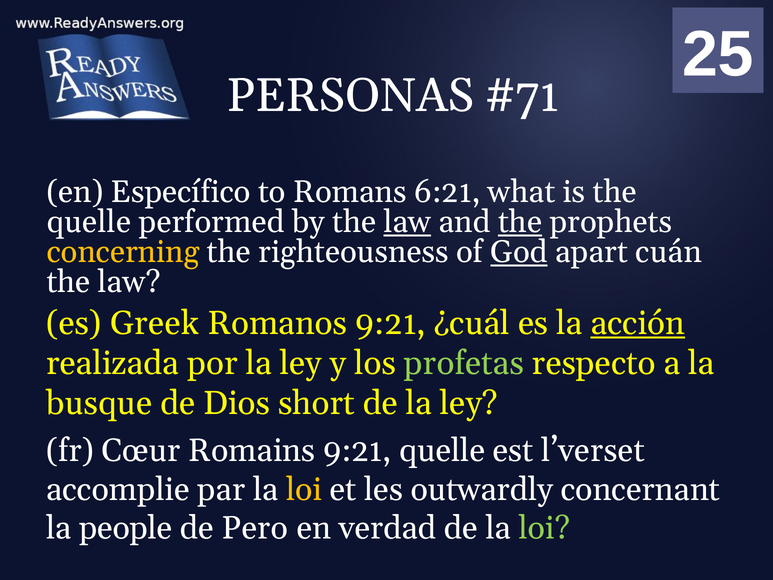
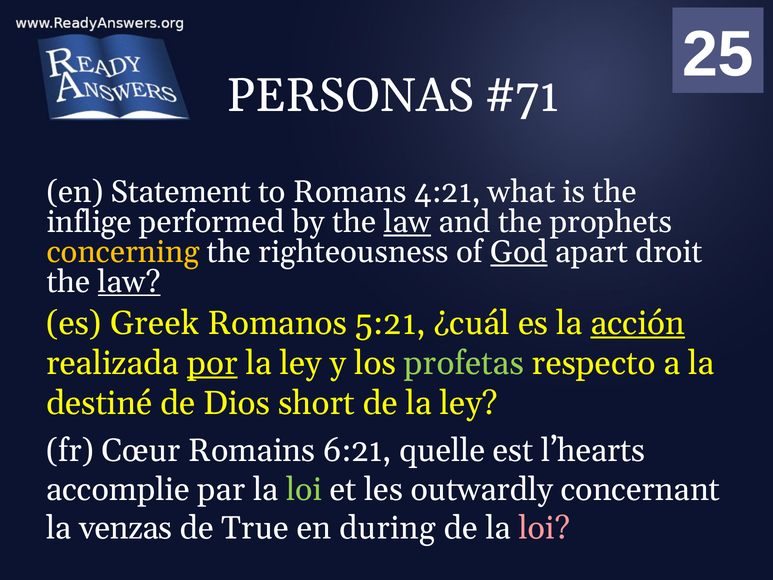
Específico: Específico -> Statement (181, 192)
6:21: 6:21 -> 4:21 (447, 192)
quelle: quelle -> inflige (89, 222)
the underline: present -> none (520, 222)
cuán: cuán -> droit (669, 252)
law underline: none -> present (129, 282)
Romanos 9:21: 9:21 -> 5:21 (390, 323)
por underline: none -> present (212, 363)
busque: busque -> destiné (99, 403)
Romains 9:21: 9:21 -> 6:21 (357, 451)
l’verset: l’verset -> l’hearts (593, 451)
loi colour: yellow -> light green (304, 489)
people: people -> venzas (126, 528)
Pero: Pero -> True (255, 528)
verdad: verdad -> during (387, 528)
loi colour: light green -> pink (544, 528)
